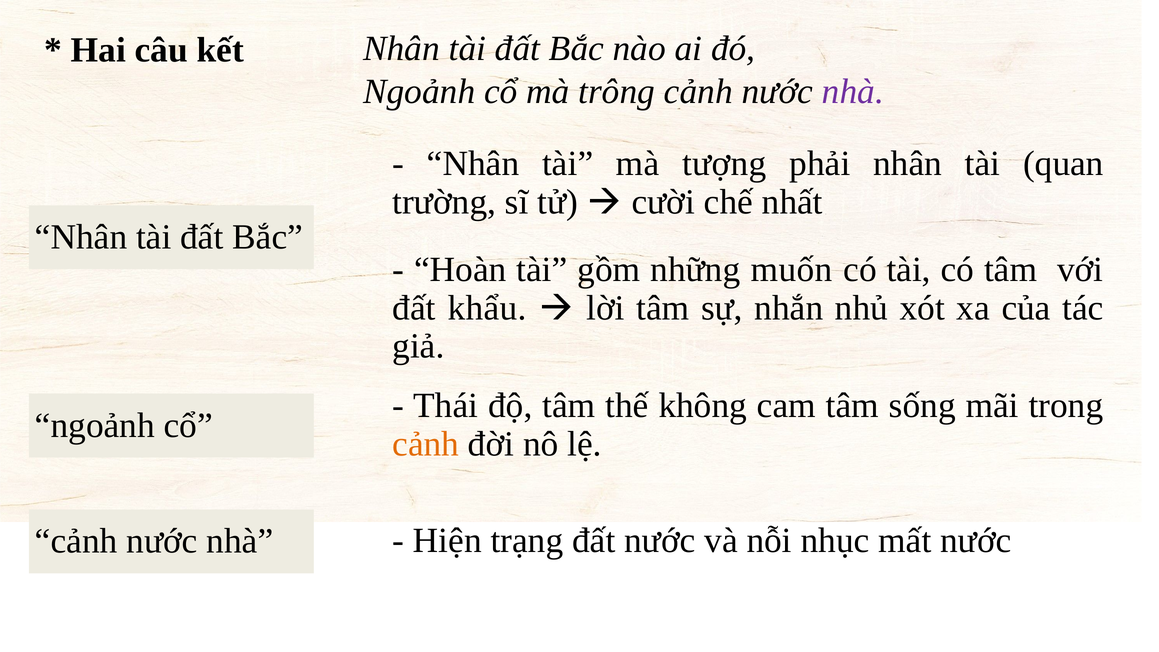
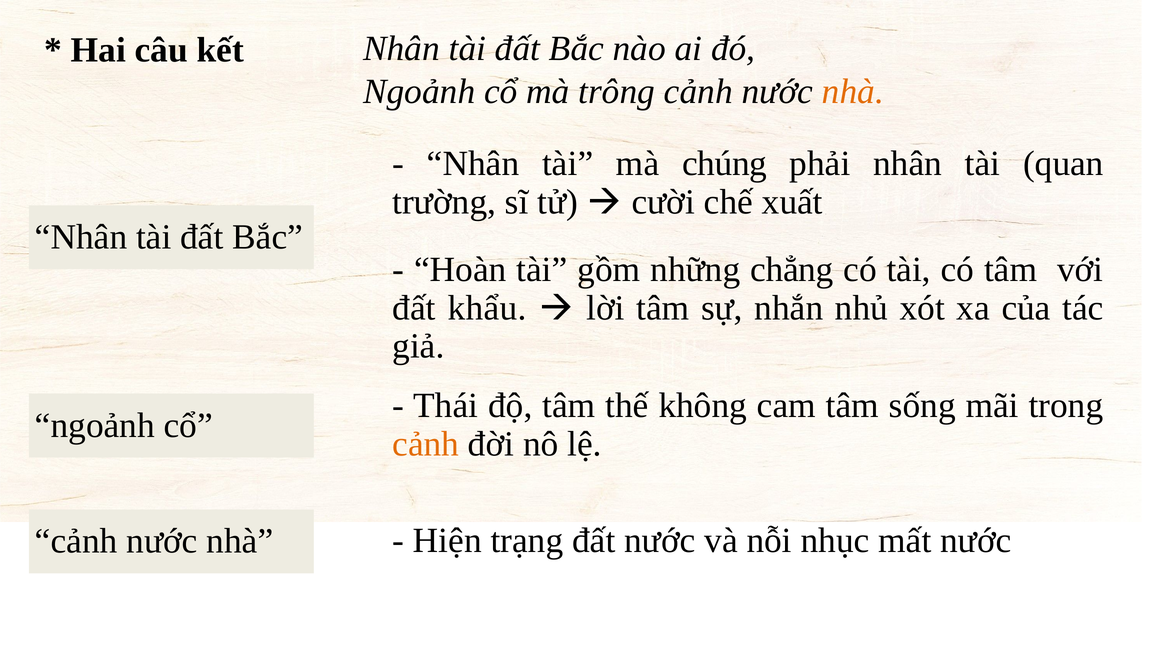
nhà colour: purple -> orange (853, 92)
tượng: tượng -> chúng (725, 164)
nhất: nhất -> xuất (792, 202)
muốn: muốn -> chẳng (792, 270)
